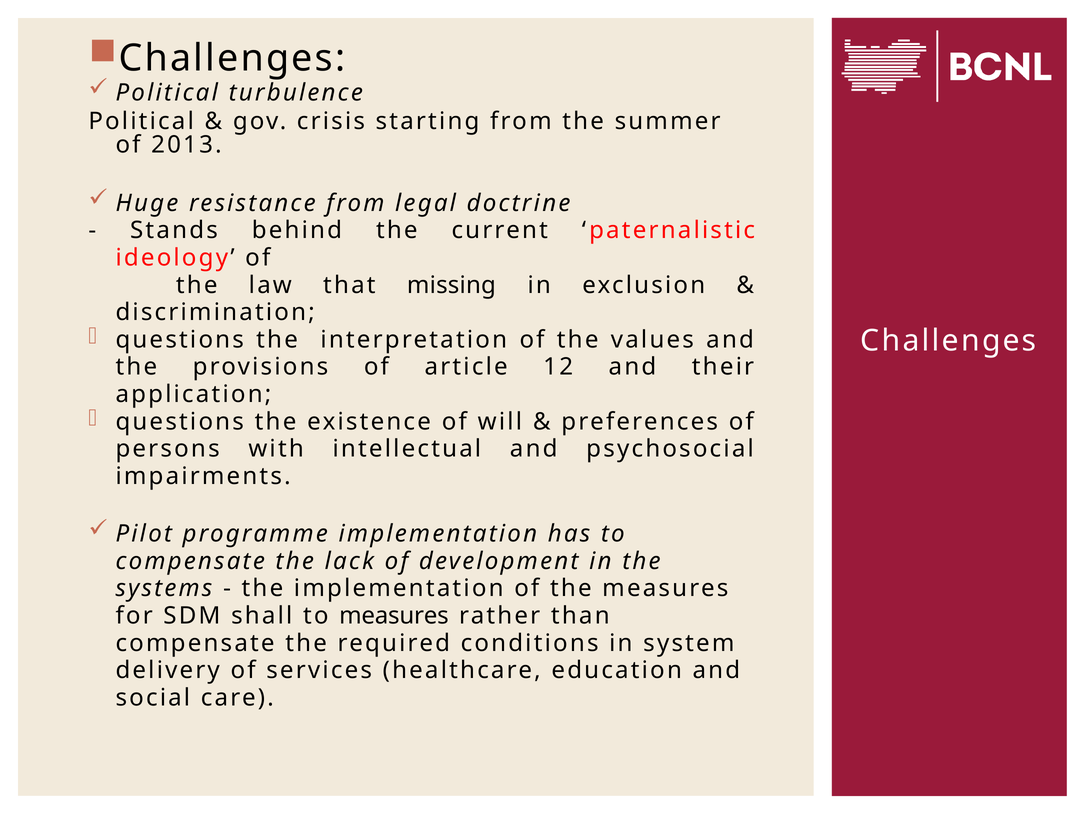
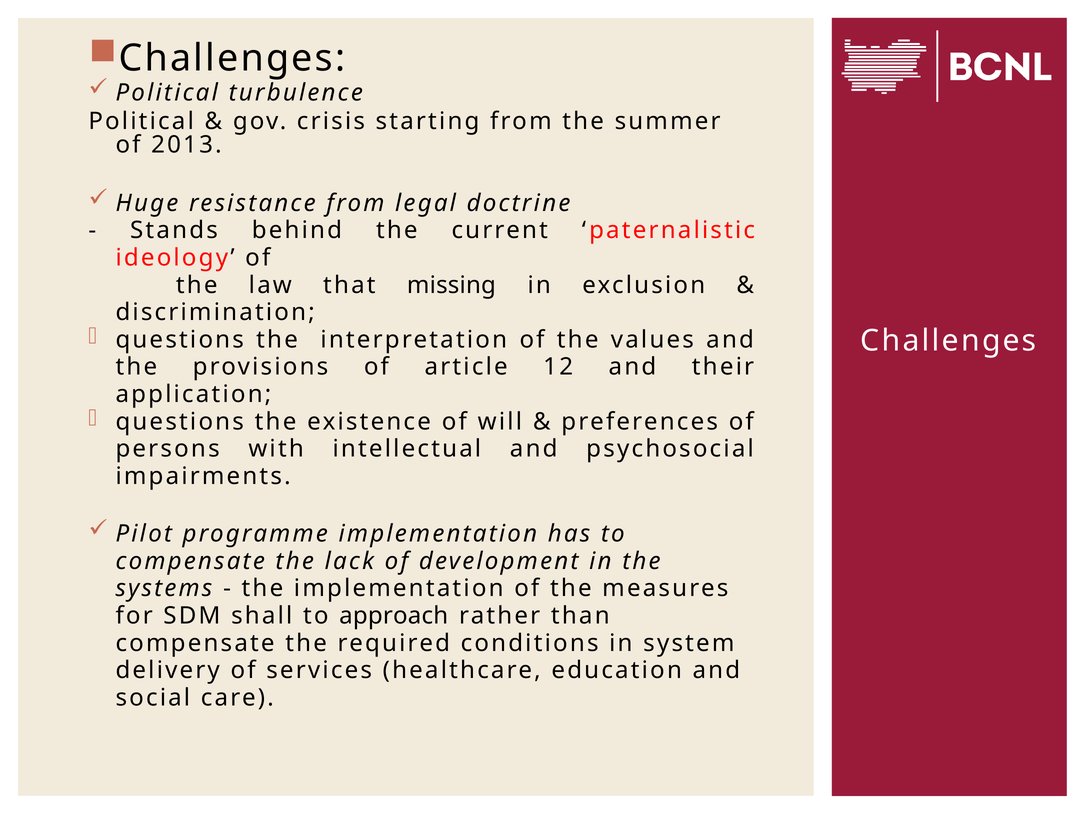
to measures: measures -> approach (394, 616)
